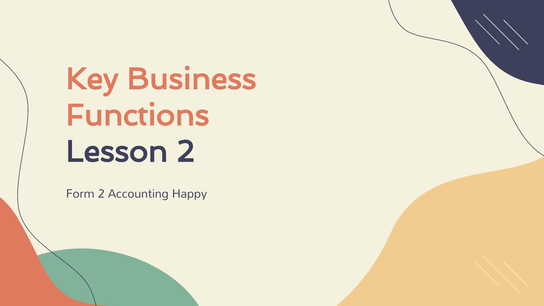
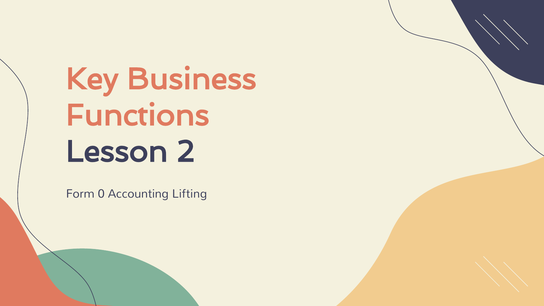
Form 2: 2 -> 0 (101, 194)
Happy: Happy -> Lifting (190, 194)
